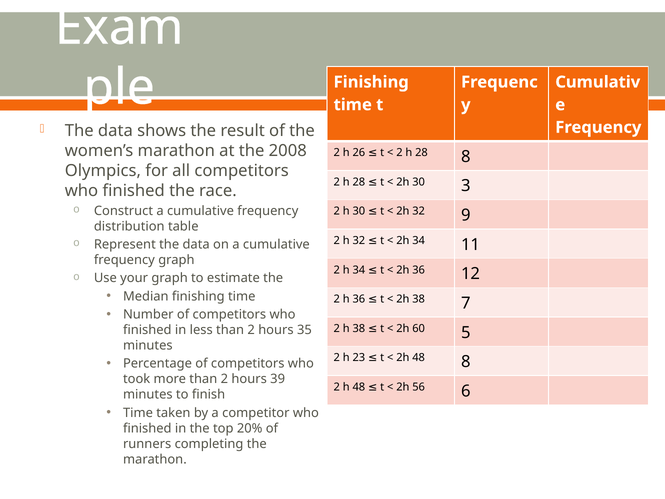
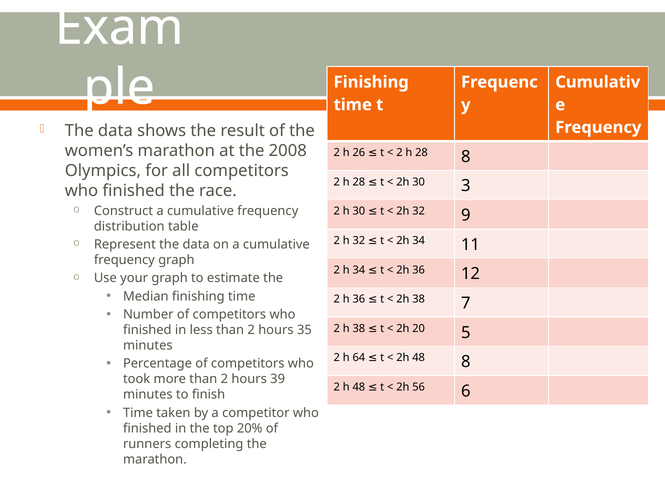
60: 60 -> 20 (419, 328)
23: 23 -> 64 (359, 358)
